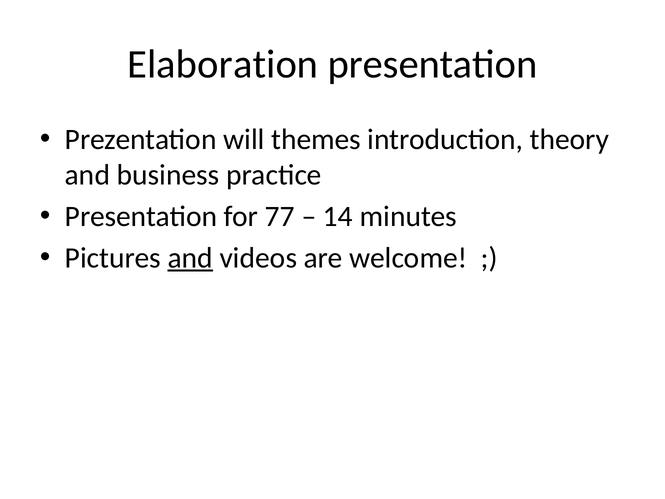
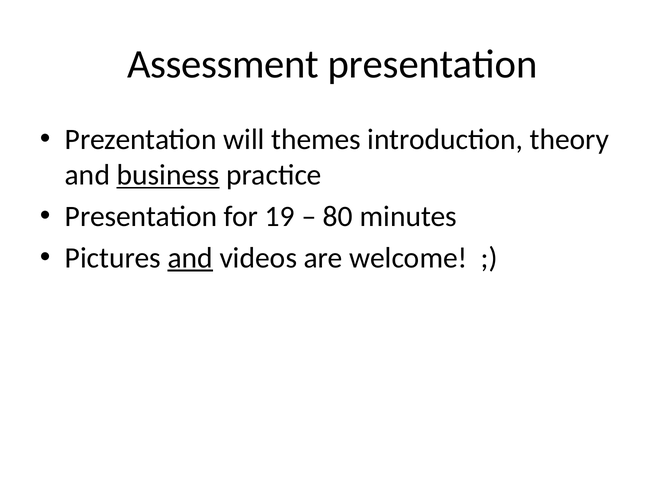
Elaboration: Elaboration -> Assessment (223, 64)
business underline: none -> present (168, 175)
77: 77 -> 19 (280, 216)
14: 14 -> 80 (338, 216)
